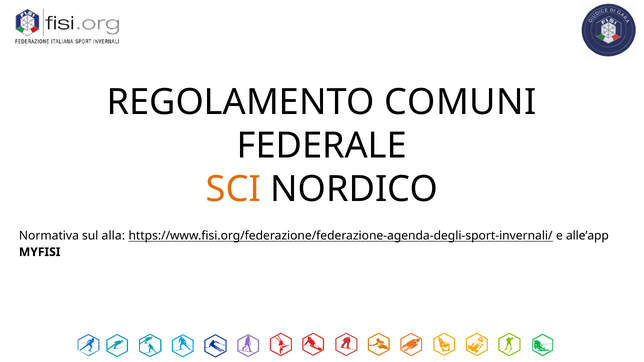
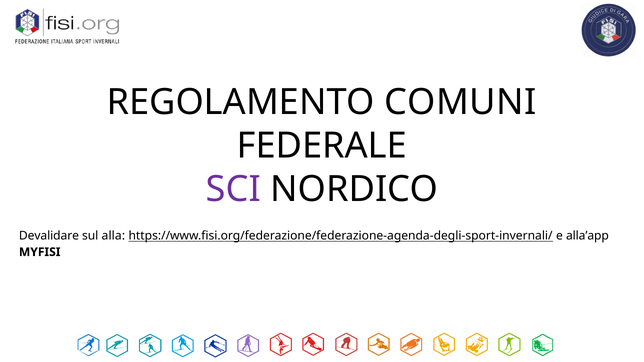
SCI colour: orange -> purple (233, 189)
Normativa: Normativa -> Devalidare (49, 236)
alle’app: alle’app -> alla’app (587, 236)
